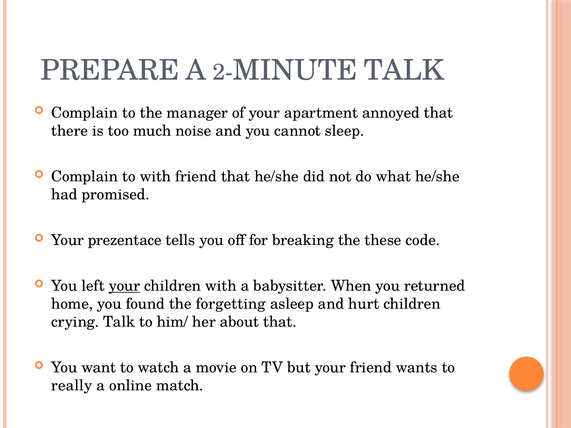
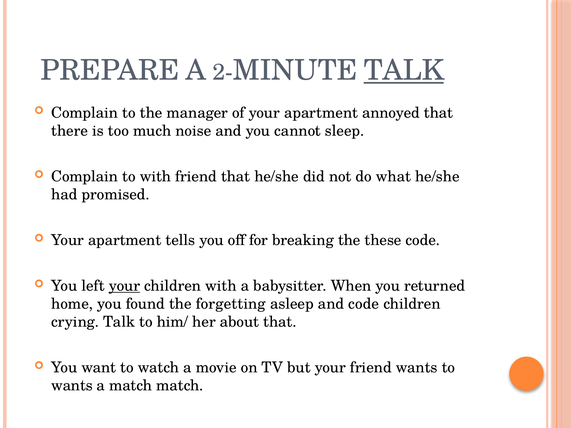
TALK underline: none -> present (404, 71)
prezentace: prezentace -> apartment (125, 240)
and hurt: hurt -> code (364, 304)
really: really -> wants (72, 386)
a online: online -> match (131, 386)
